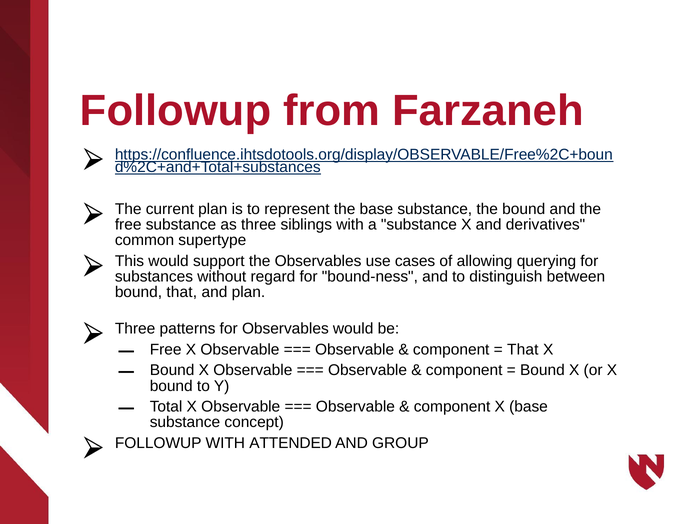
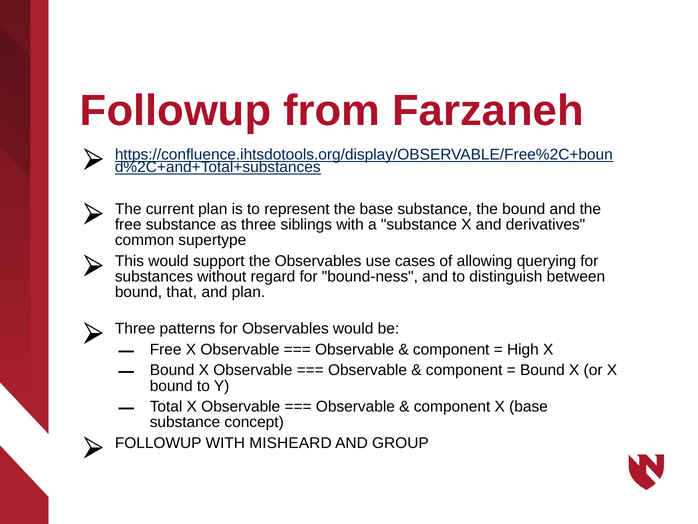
That: That -> High (523, 349)
ATTENDED: ATTENDED -> MISHEARD (291, 443)
